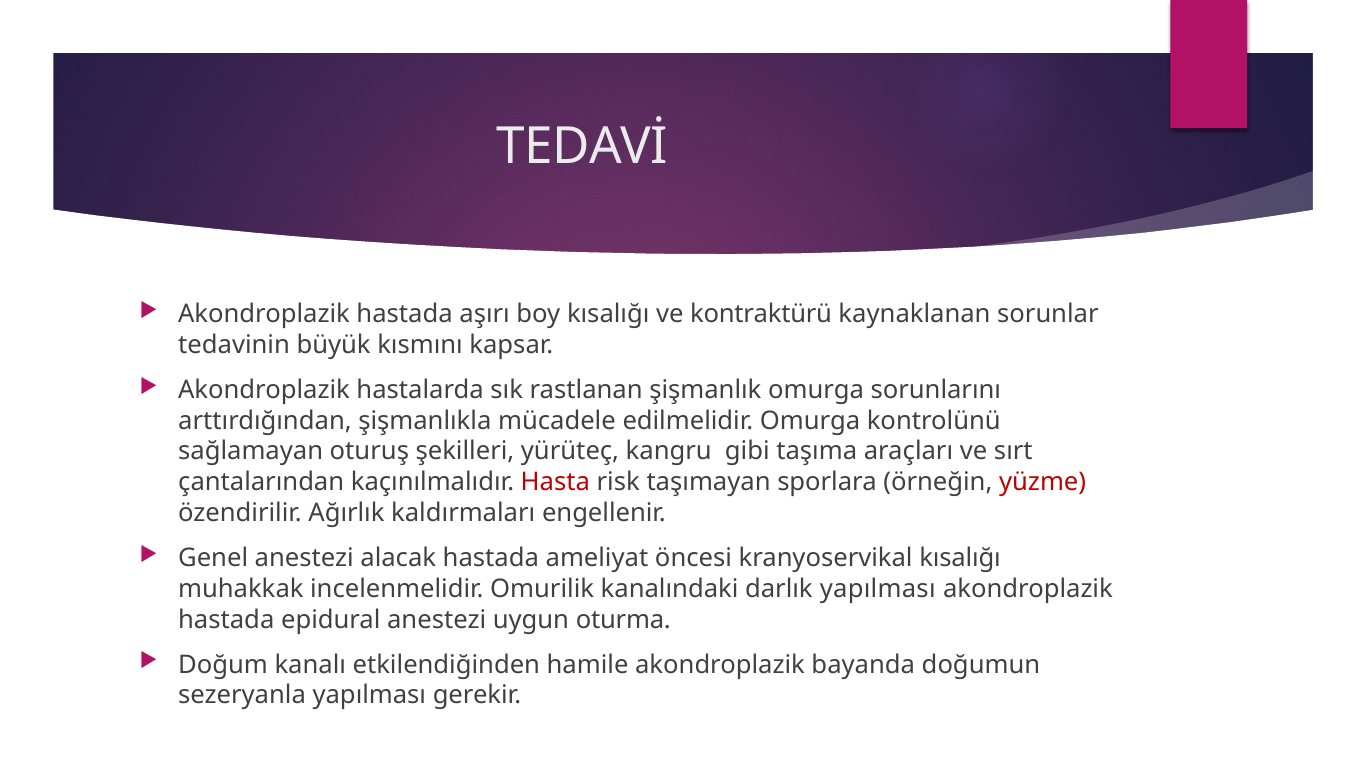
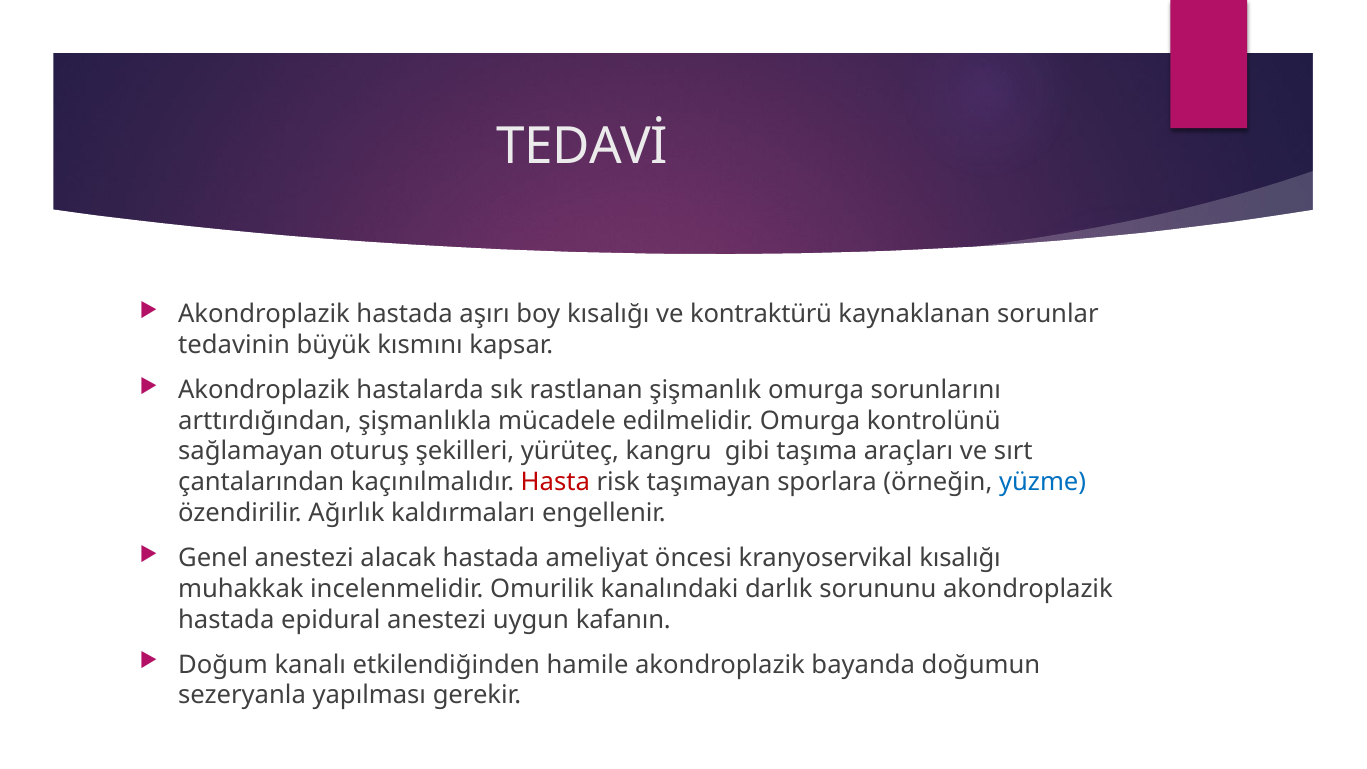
yüzme colour: red -> blue (1043, 482)
darlık yapılması: yapılması -> sorununu (878, 589)
oturma: oturma -> kafanın (623, 620)
